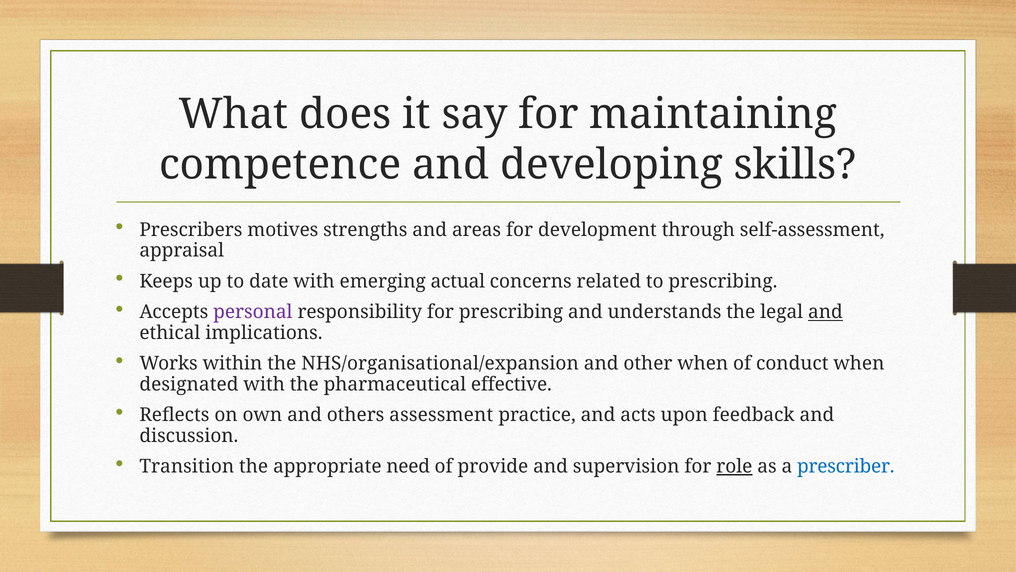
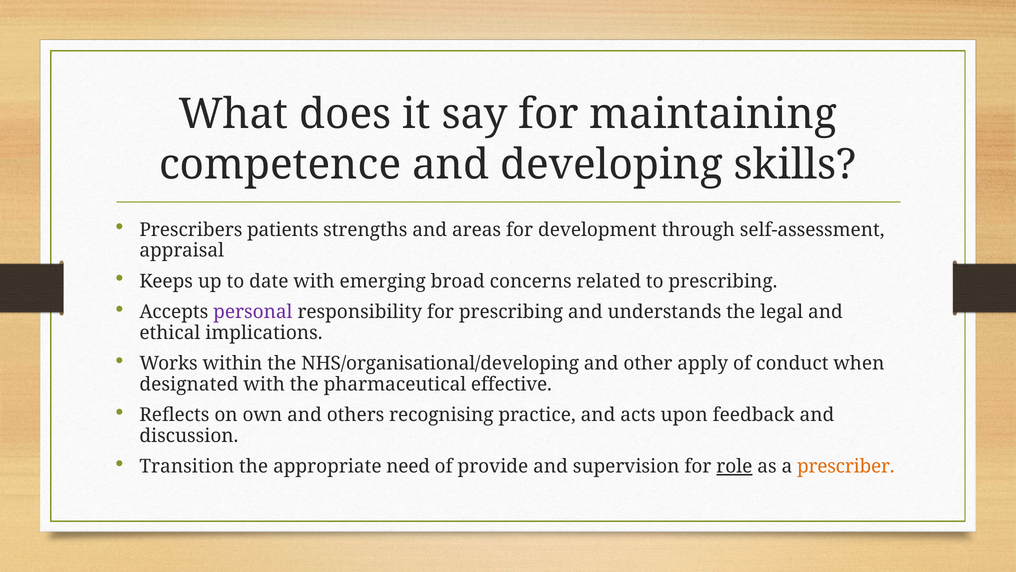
motives: motives -> patients (283, 230)
actual: actual -> broad (458, 281)
and underline: present -> none (825, 312)
NHS/organisational/expansion: NHS/organisational/expansion -> NHS/organisational/developing (440, 363)
other when: when -> apply (703, 363)
assessment: assessment -> recognising (441, 415)
prescriber colour: blue -> orange (846, 466)
